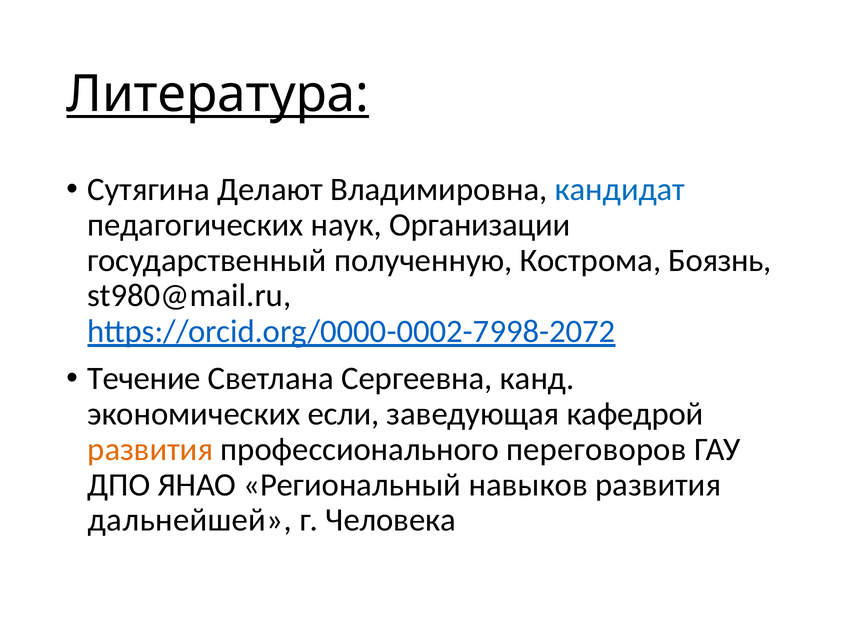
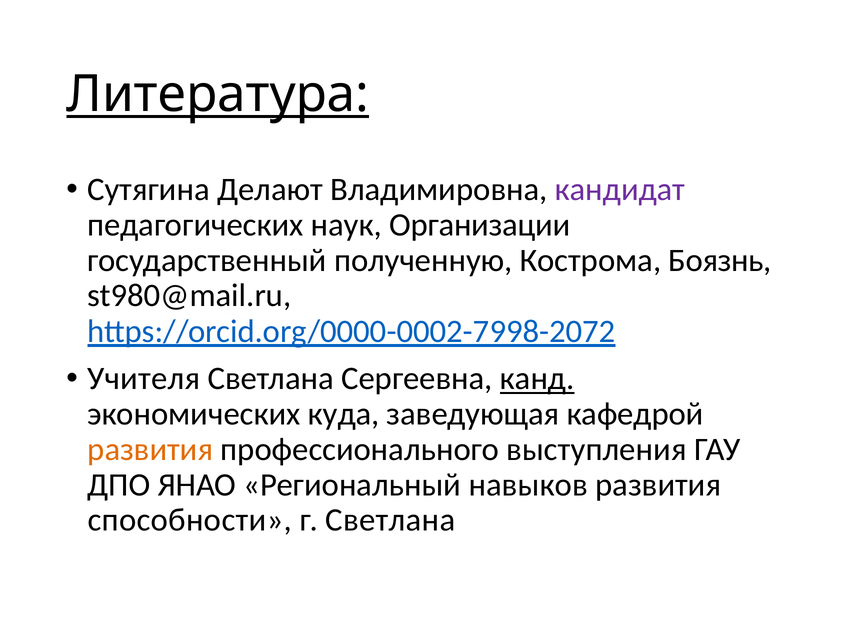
кандидат colour: blue -> purple (620, 190)
Течение: Течение -> Учителя (144, 379)
канд underline: none -> present (537, 379)
если: если -> куда (344, 414)
переговоров: переговоров -> выступления (596, 450)
дальнейшей: дальнейшей -> способности (190, 520)
г Человека: Человека -> Светлана (390, 520)
